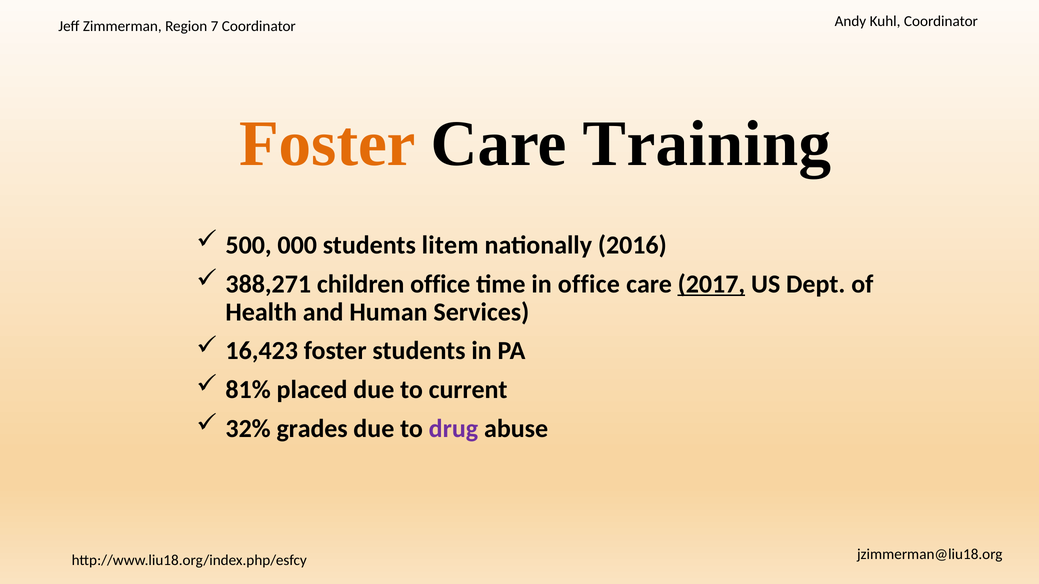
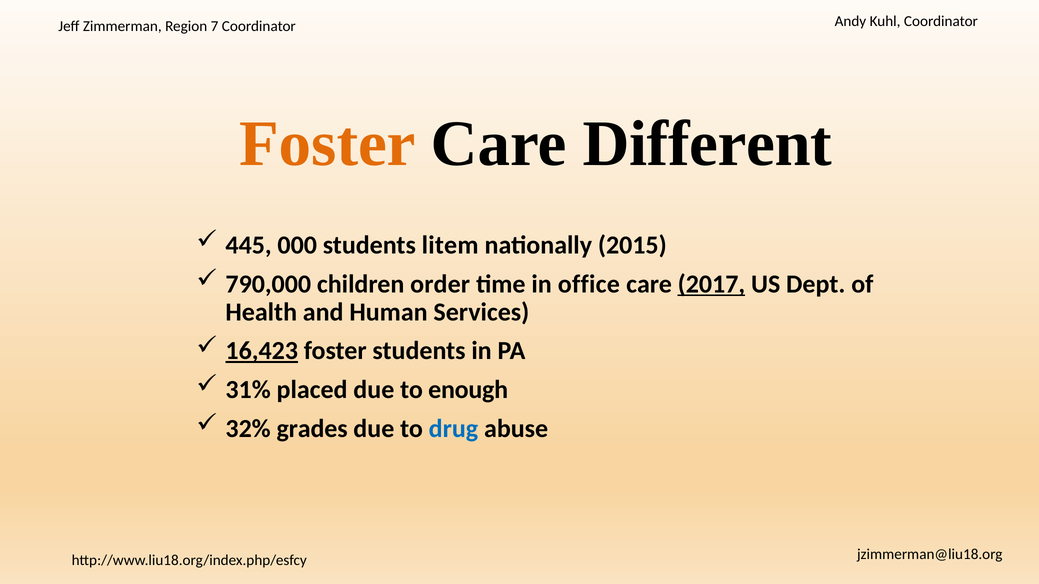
Training: Training -> Different (707, 144)
500: 500 -> 445 (249, 245)
2016: 2016 -> 2015 (632, 245)
388,271: 388,271 -> 790,000 (268, 284)
children office: office -> order (440, 284)
16,423 underline: none -> present (262, 351)
81%: 81% -> 31% (248, 390)
current: current -> enough (468, 390)
drug colour: purple -> blue (453, 429)
